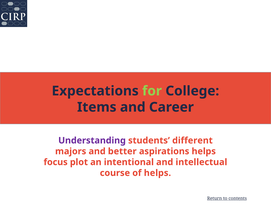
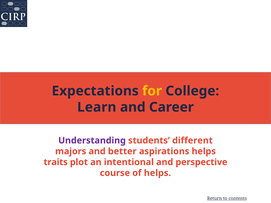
for colour: light green -> yellow (152, 91)
Items: Items -> Learn (97, 107)
focus: focus -> traits (56, 162)
intellectual: intellectual -> perspective (201, 162)
